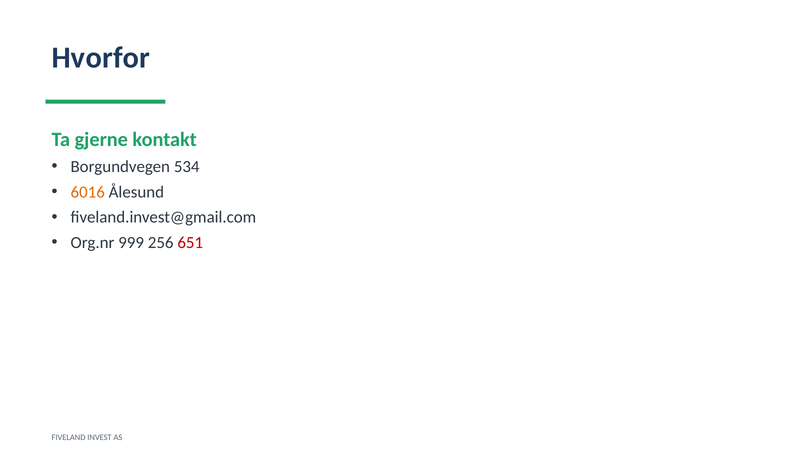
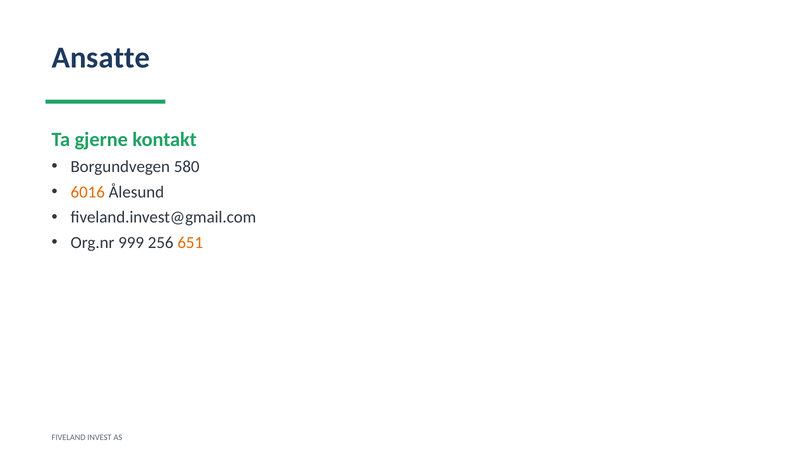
Hvorfor: Hvorfor -> Ansatte (101, 58)
534: 534 -> 580 (187, 167)
651 colour: red -> orange (190, 243)
